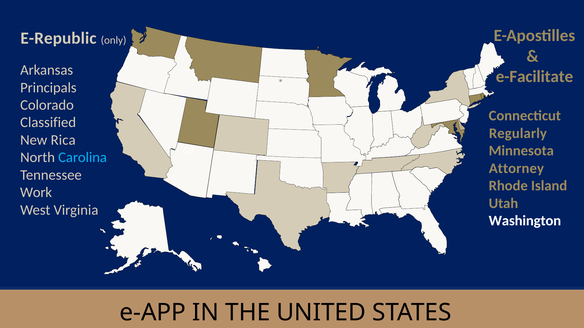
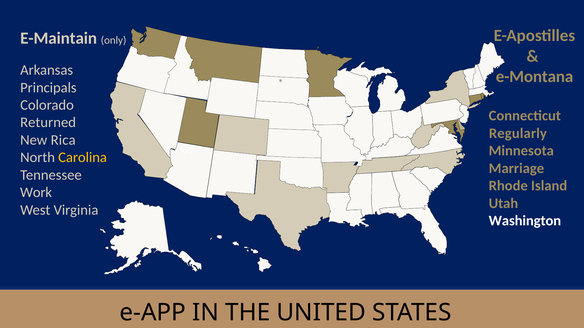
E-Republic: E-Republic -> E-Maintain (59, 38)
e-Facilitate: e-Facilitate -> e-Montana (535, 77)
Classified: Classified -> Returned (48, 123)
Carolina colour: light blue -> yellow (83, 158)
Attorney: Attorney -> Marriage (516, 168)
